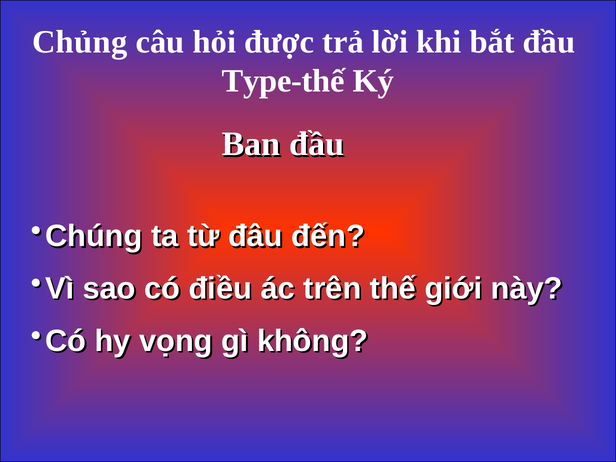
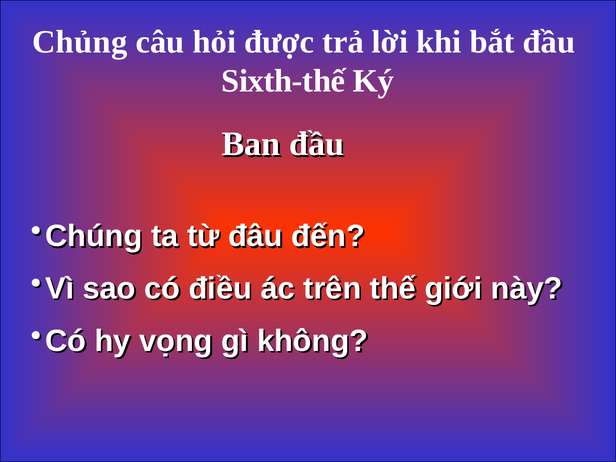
Type-thế: Type-thế -> Sixth-thế (283, 81)
